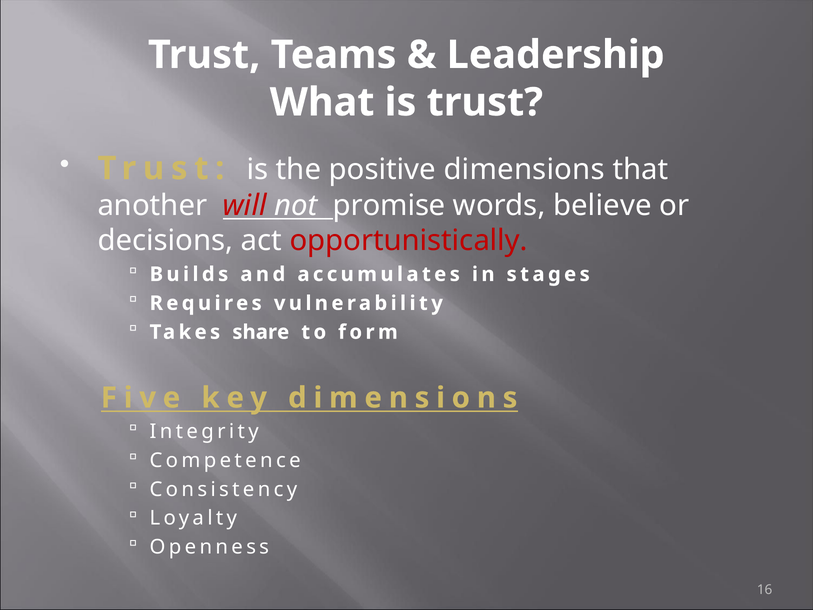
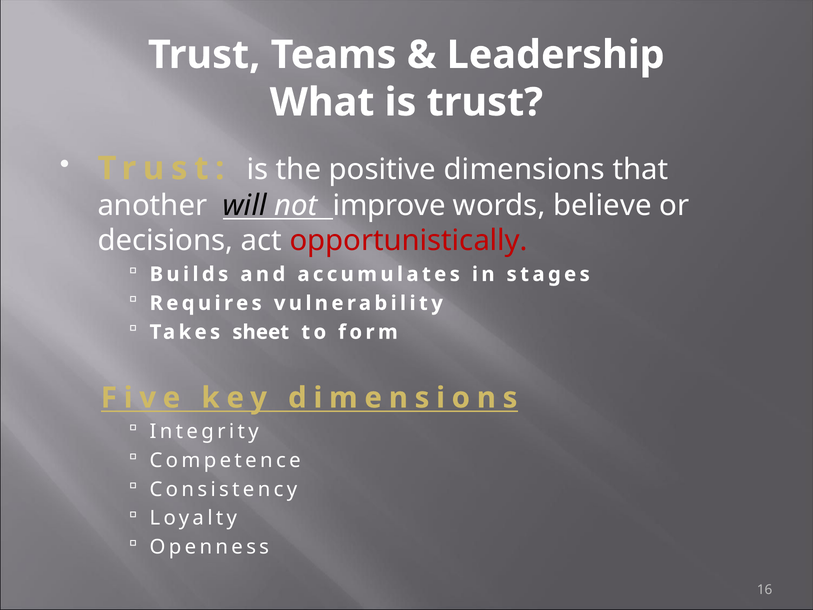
will colour: red -> black (245, 205)
promise: promise -> improve (389, 205)
share: share -> sheet (261, 332)
